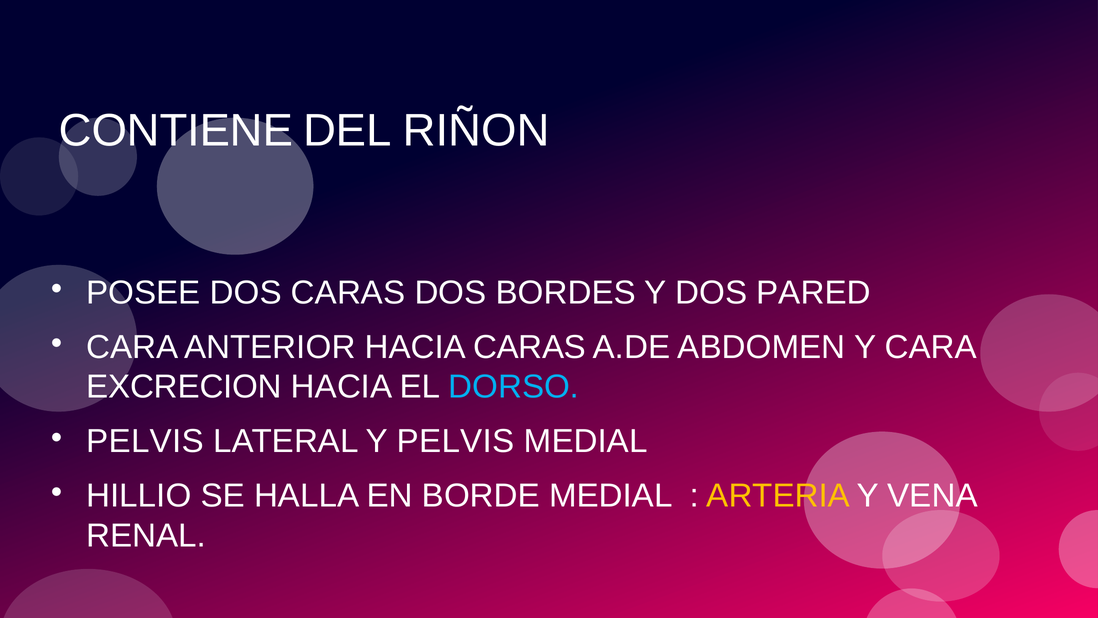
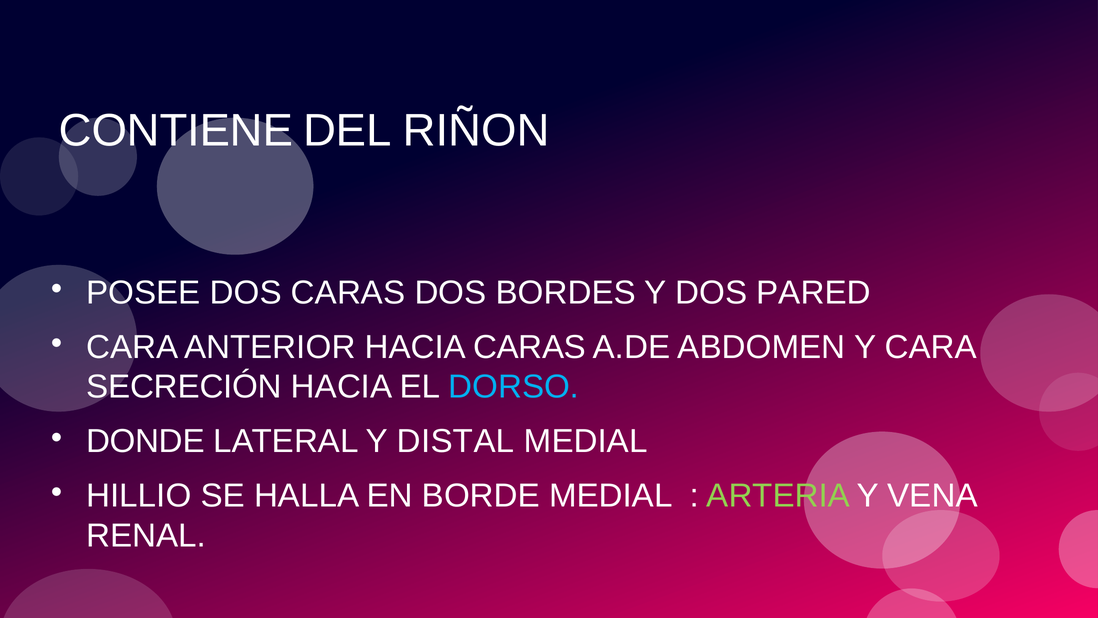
EXCRECION: EXCRECION -> SECRECIÓN (184, 387)
PELVIS: PELVIS -> DONDE (145, 441)
Y PELVIS: PELVIS -> DISTAL (456, 441)
ARTERIA colour: yellow -> light green (778, 496)
